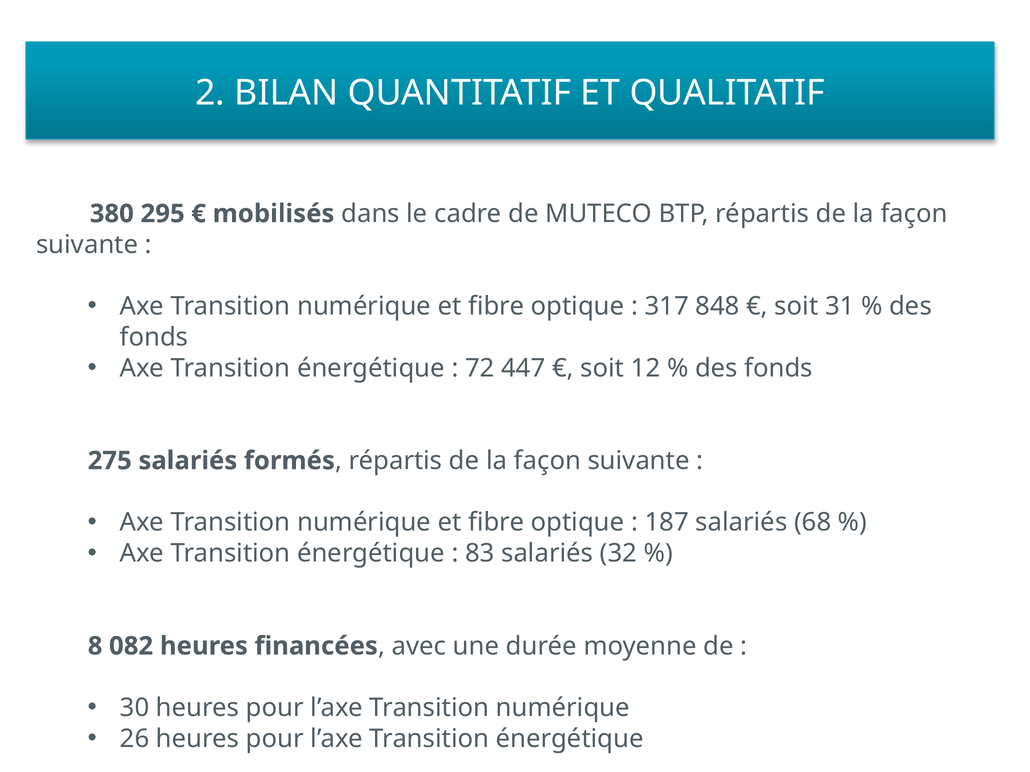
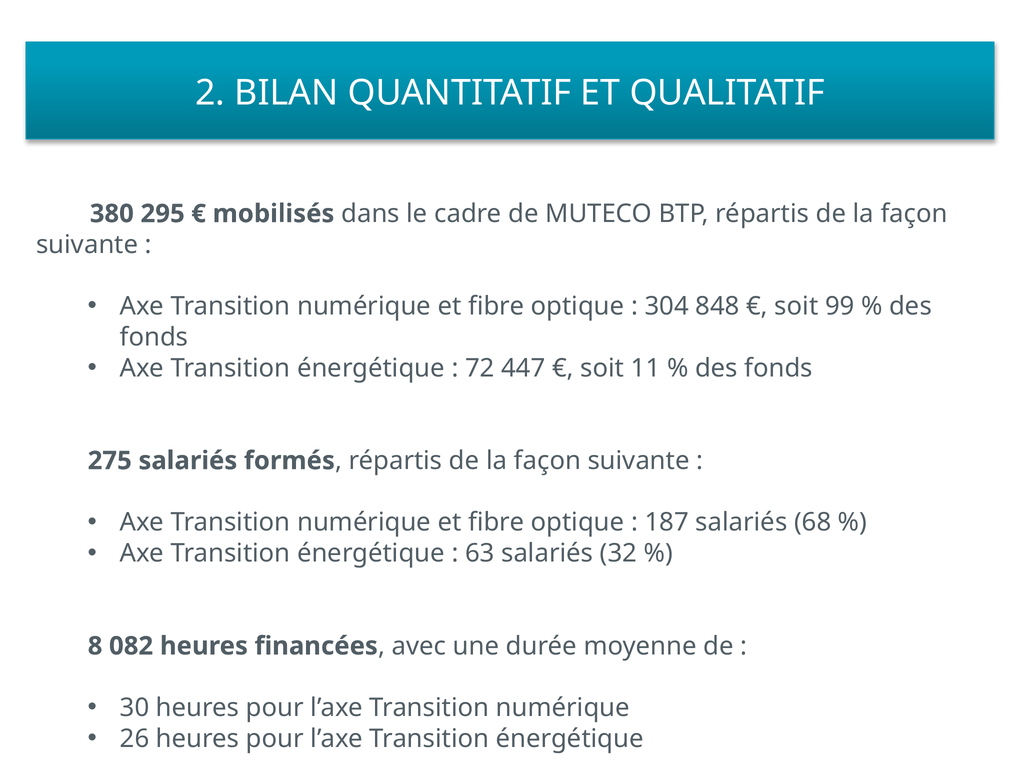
317: 317 -> 304 (667, 307)
31: 31 -> 99 (840, 307)
12: 12 -> 11 (646, 368)
83: 83 -> 63 (480, 554)
